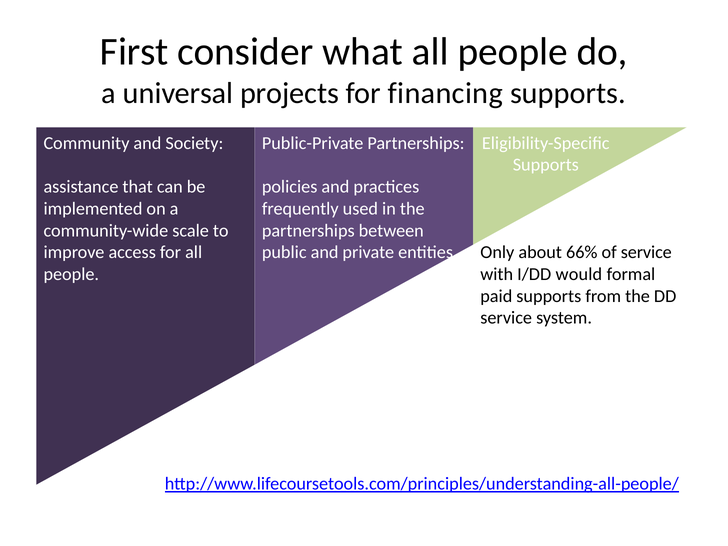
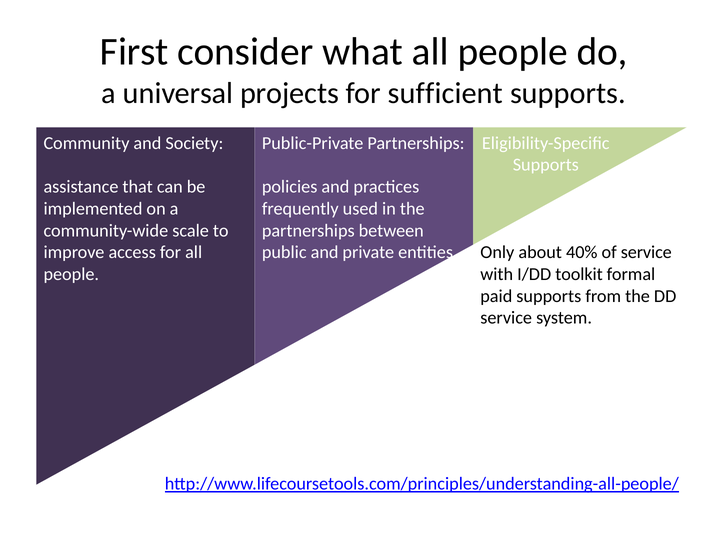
financing: financing -> sufficient (445, 93)
66%: 66% -> 40% (582, 252)
would: would -> toolkit (579, 274)
